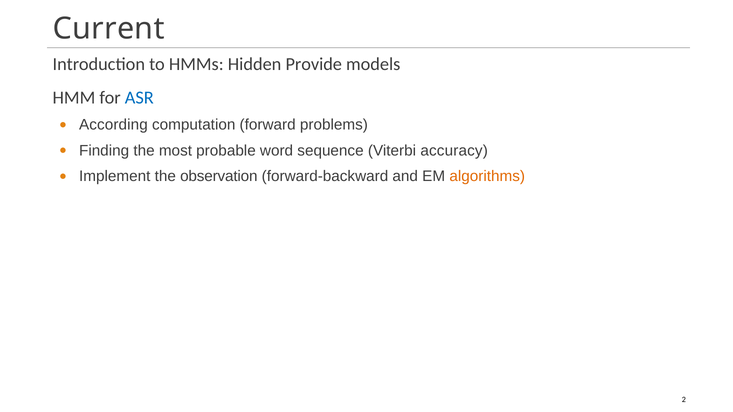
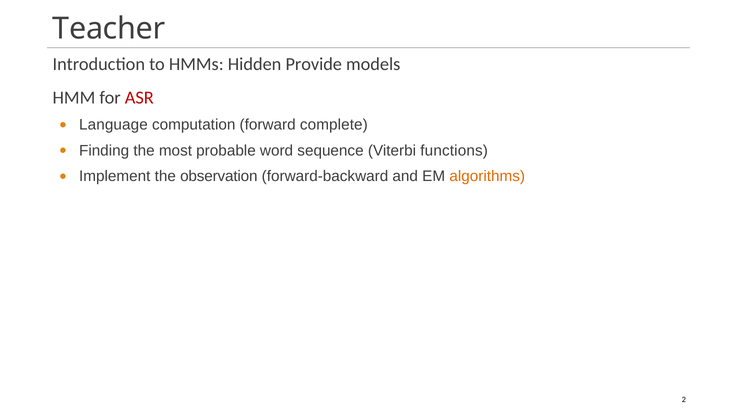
Current: Current -> Teacher (109, 29)
ASR colour: blue -> red (139, 98)
According: According -> Language (113, 125)
problems: problems -> complete (334, 125)
accuracy: accuracy -> functions (454, 151)
